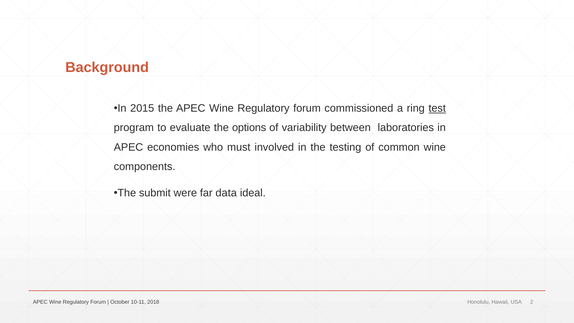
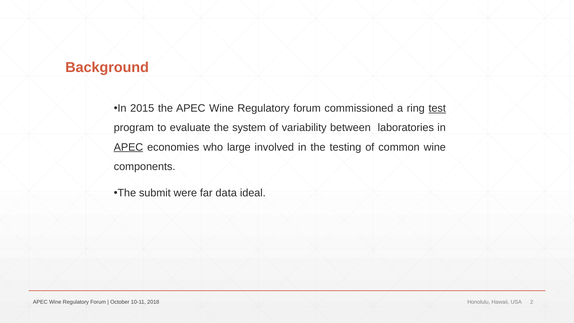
options: options -> system (249, 128)
APEC underline: none -> present (128, 147)
must: must -> large (239, 147)
